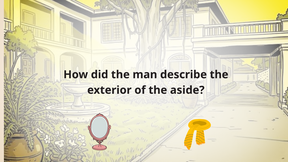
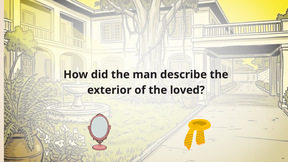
aside: aside -> loved (187, 90)
